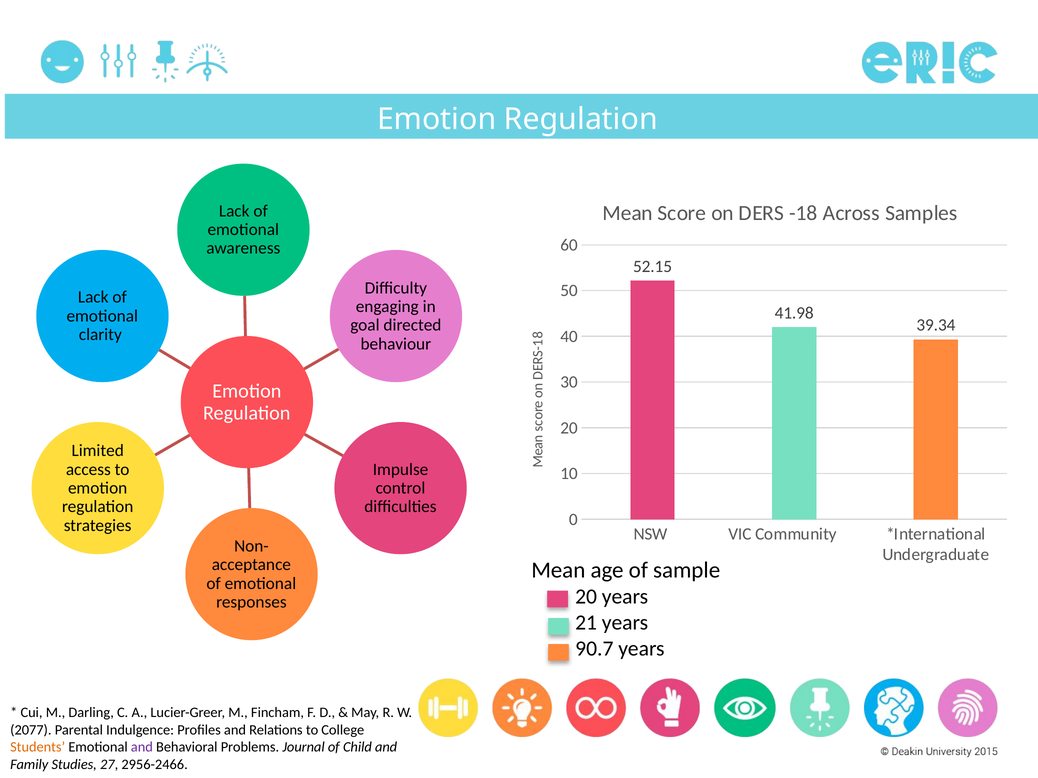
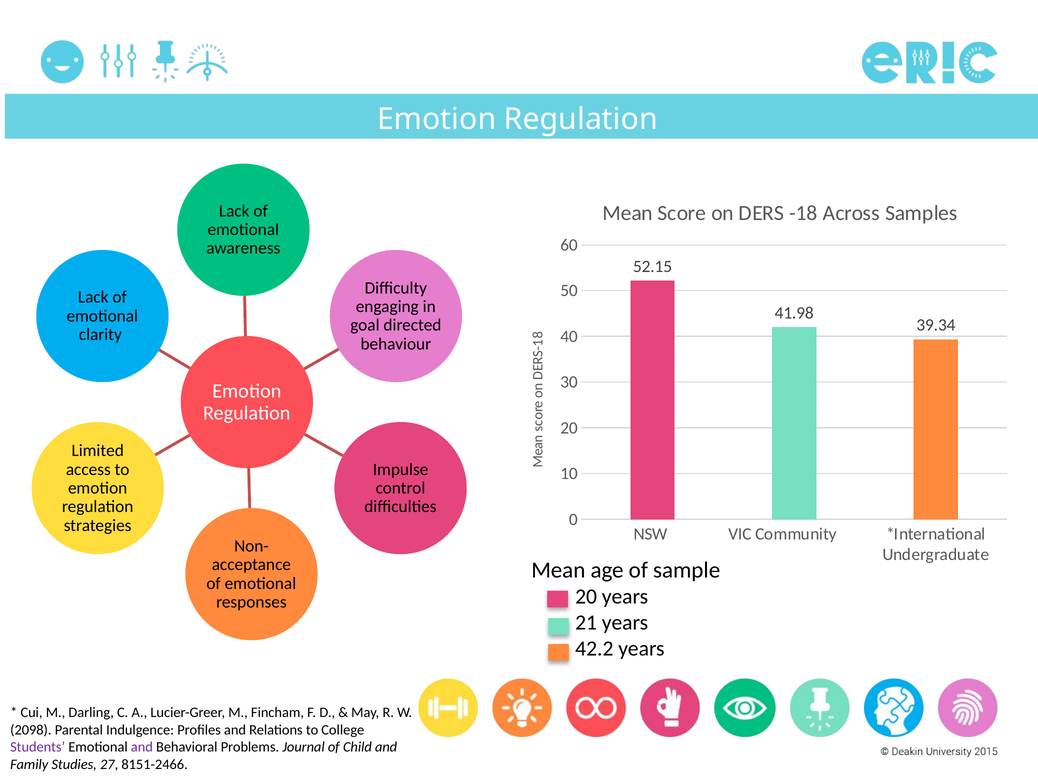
90.7: 90.7 -> 42.2 (594, 649)
2077: 2077 -> 2098 (31, 730)
Students colour: orange -> purple (38, 748)
2956-2466: 2956-2466 -> 8151-2466 (155, 765)
